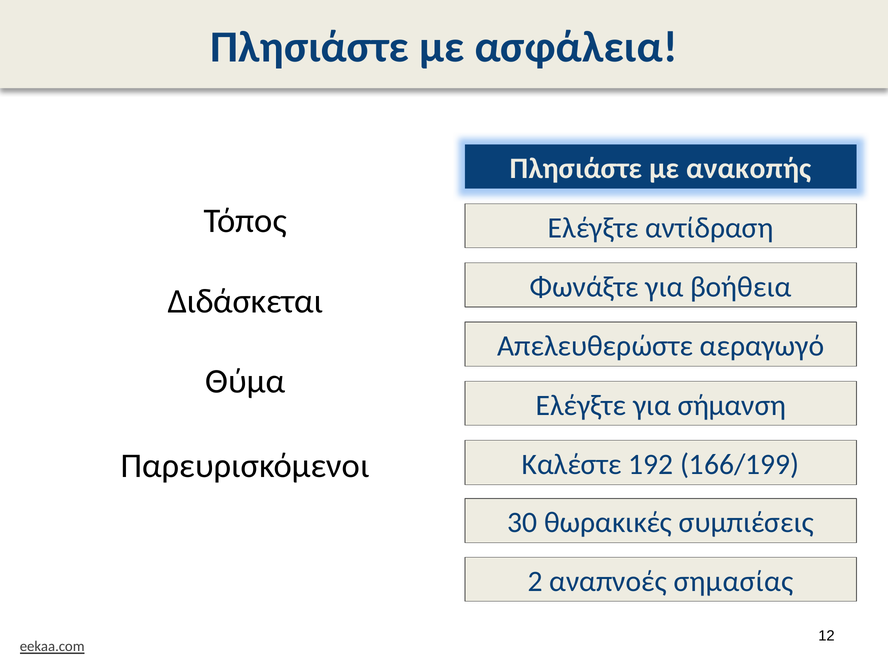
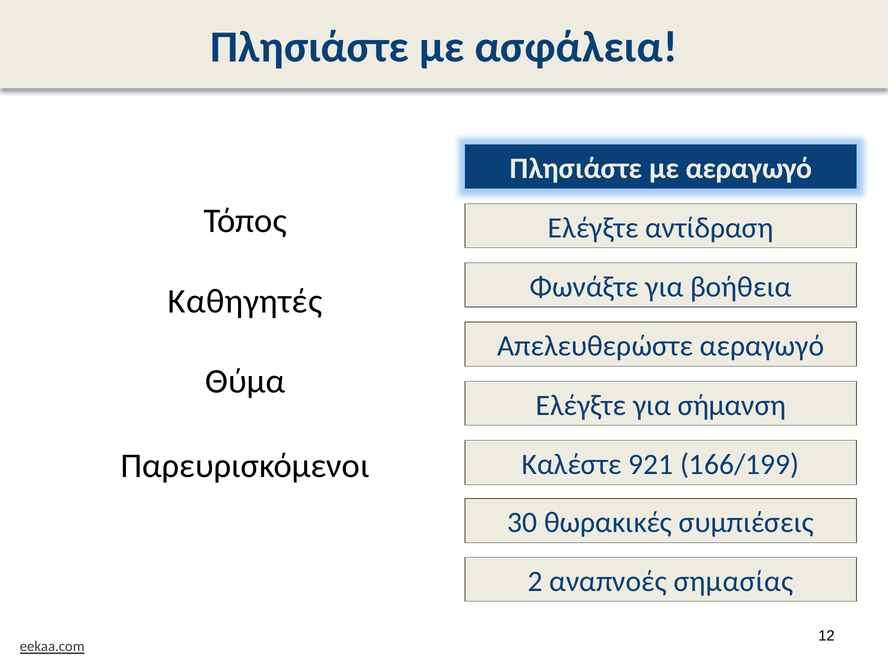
με ανακοπής: ανακοπής -> αεραγωγό (749, 169)
Διδάσκεται: Διδάσκεται -> Καθηγητές (245, 301)
192: 192 -> 921 (651, 465)
